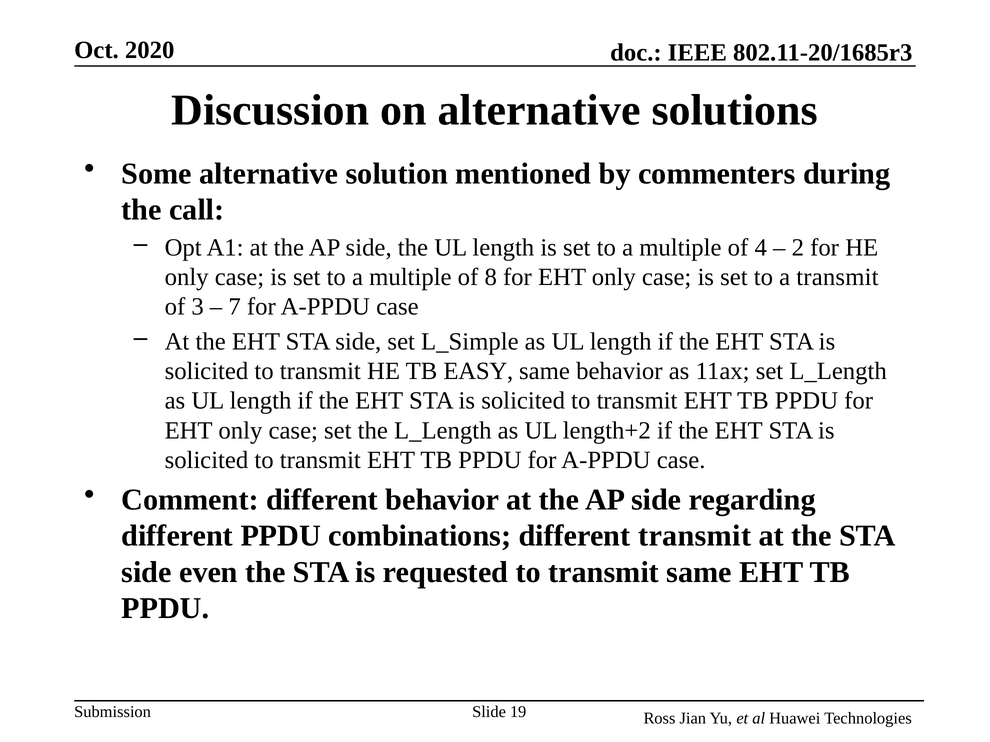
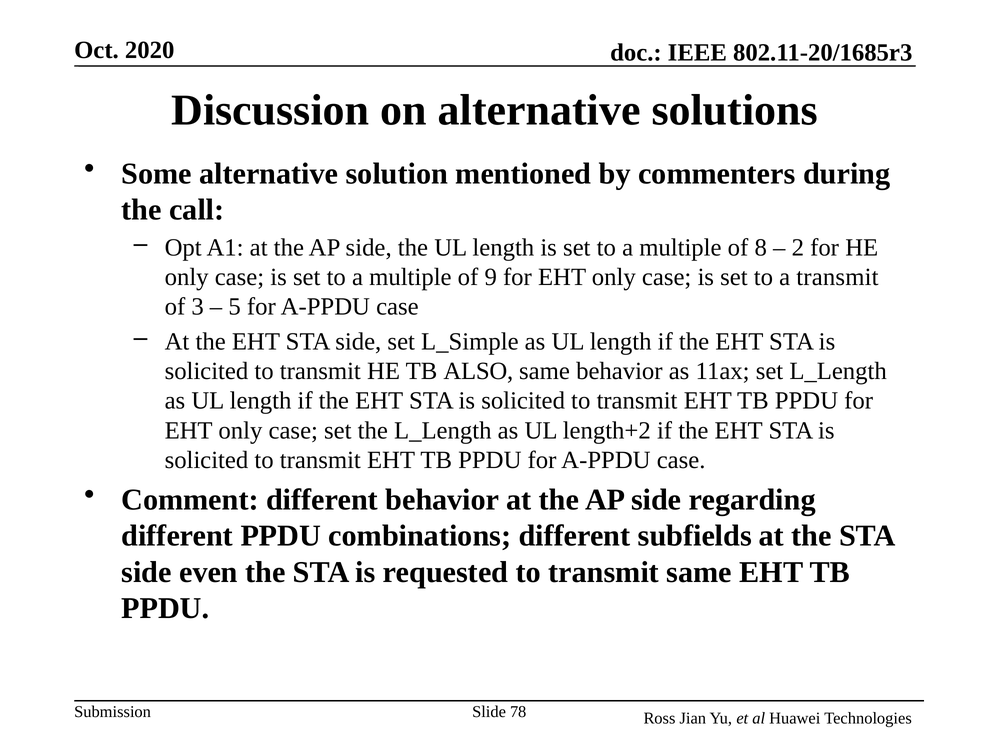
4: 4 -> 8 (761, 248)
8: 8 -> 9 (491, 277)
7: 7 -> 5 (235, 307)
EASY: EASY -> ALSO (478, 371)
different transmit: transmit -> subfields (695, 536)
19: 19 -> 78 (518, 712)
